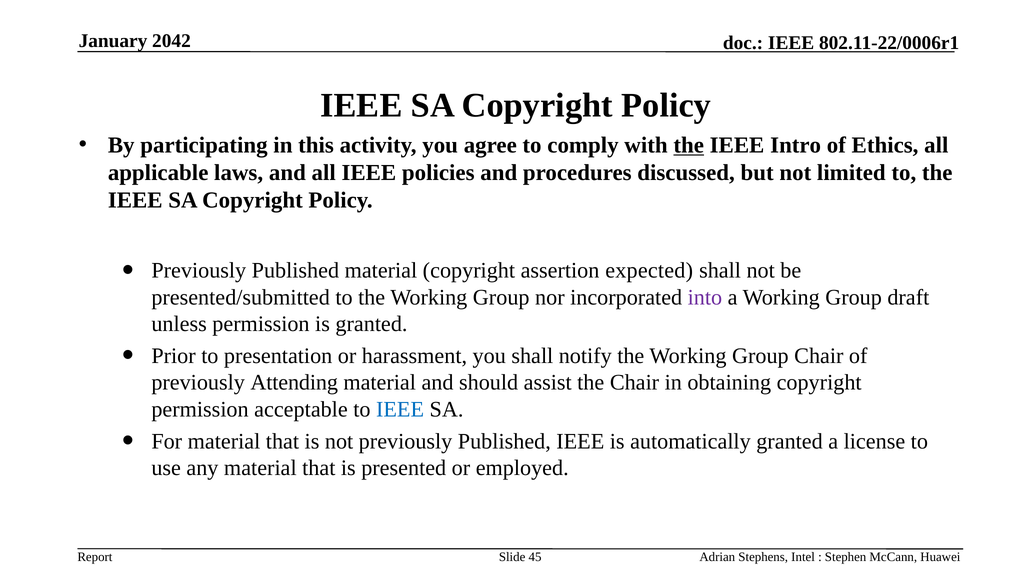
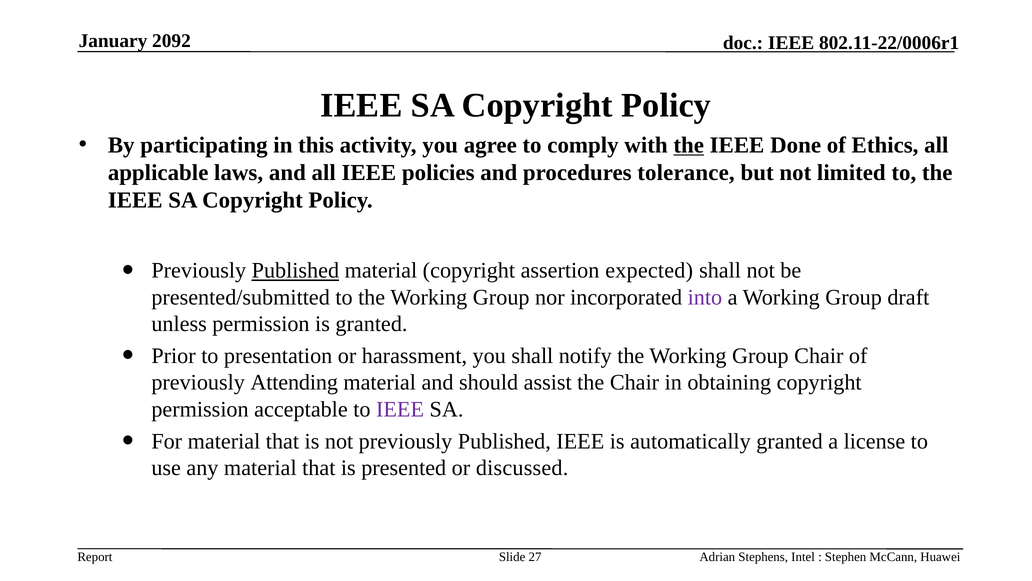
2042: 2042 -> 2092 (171, 41)
Intro: Intro -> Done (796, 145)
discussed: discussed -> tolerance (686, 173)
Published underline: none -> present (295, 270)
IEEE colour: blue -> purple (400, 409)
employed: employed -> discussed (522, 467)
45: 45 -> 27 (535, 557)
